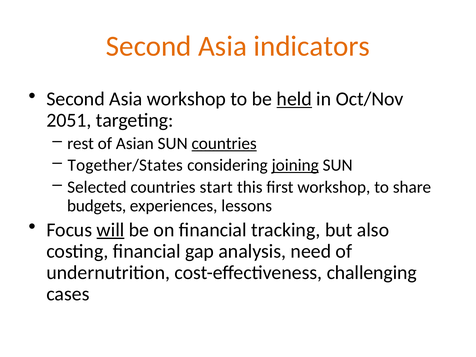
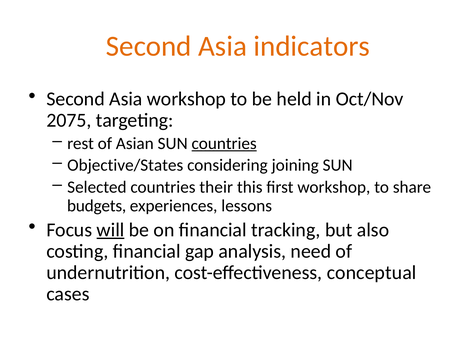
held underline: present -> none (294, 99)
2051: 2051 -> 2075 (69, 120)
Together/States: Together/States -> Objective/States (125, 165)
joining underline: present -> none (295, 165)
start: start -> their (216, 187)
challenging: challenging -> conceptual (372, 273)
